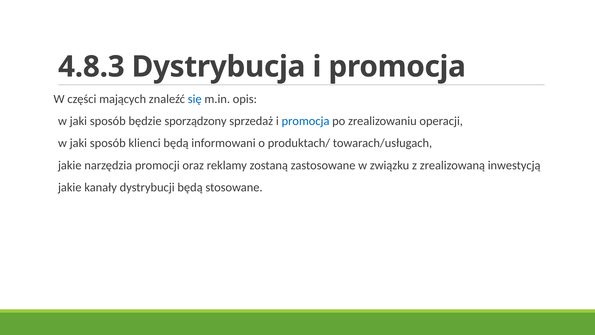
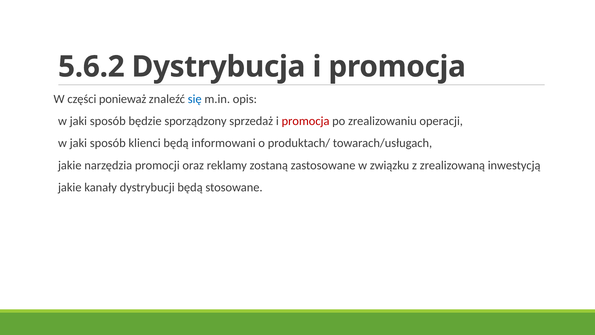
4.8.3: 4.8.3 -> 5.6.2 (91, 67)
mających: mających -> ponieważ (123, 99)
promocja colour: blue -> red (306, 121)
